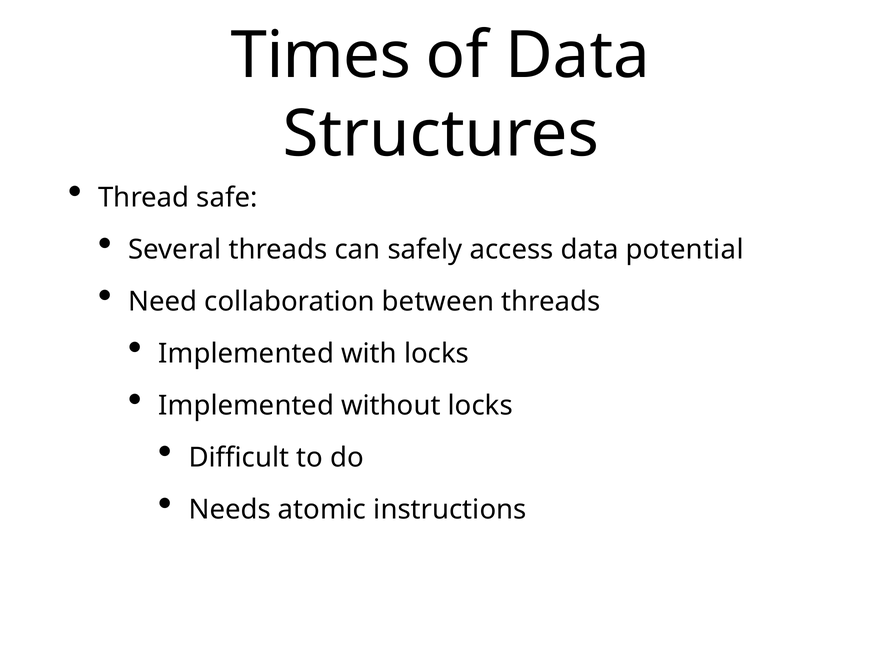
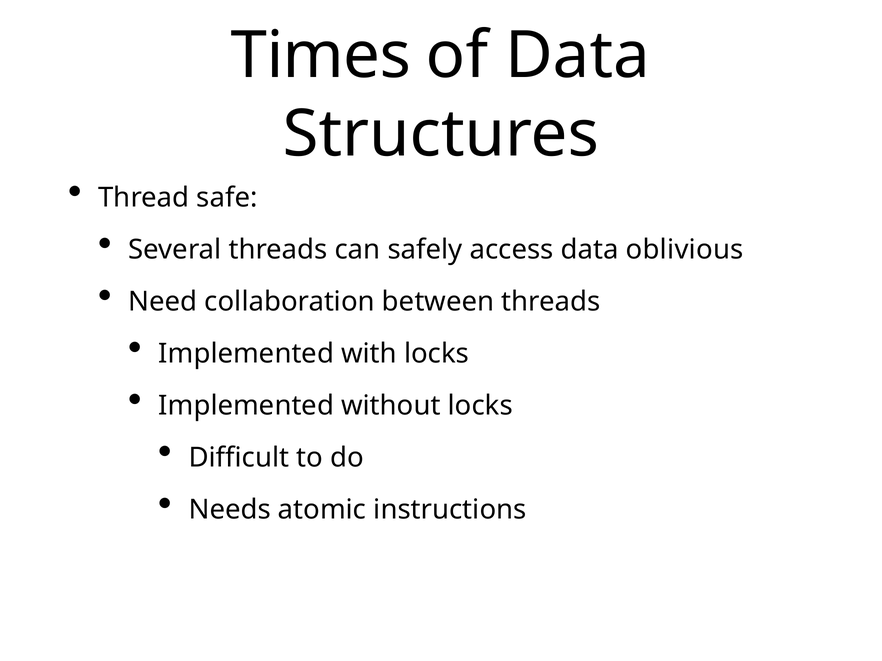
potential: potential -> oblivious (685, 250)
